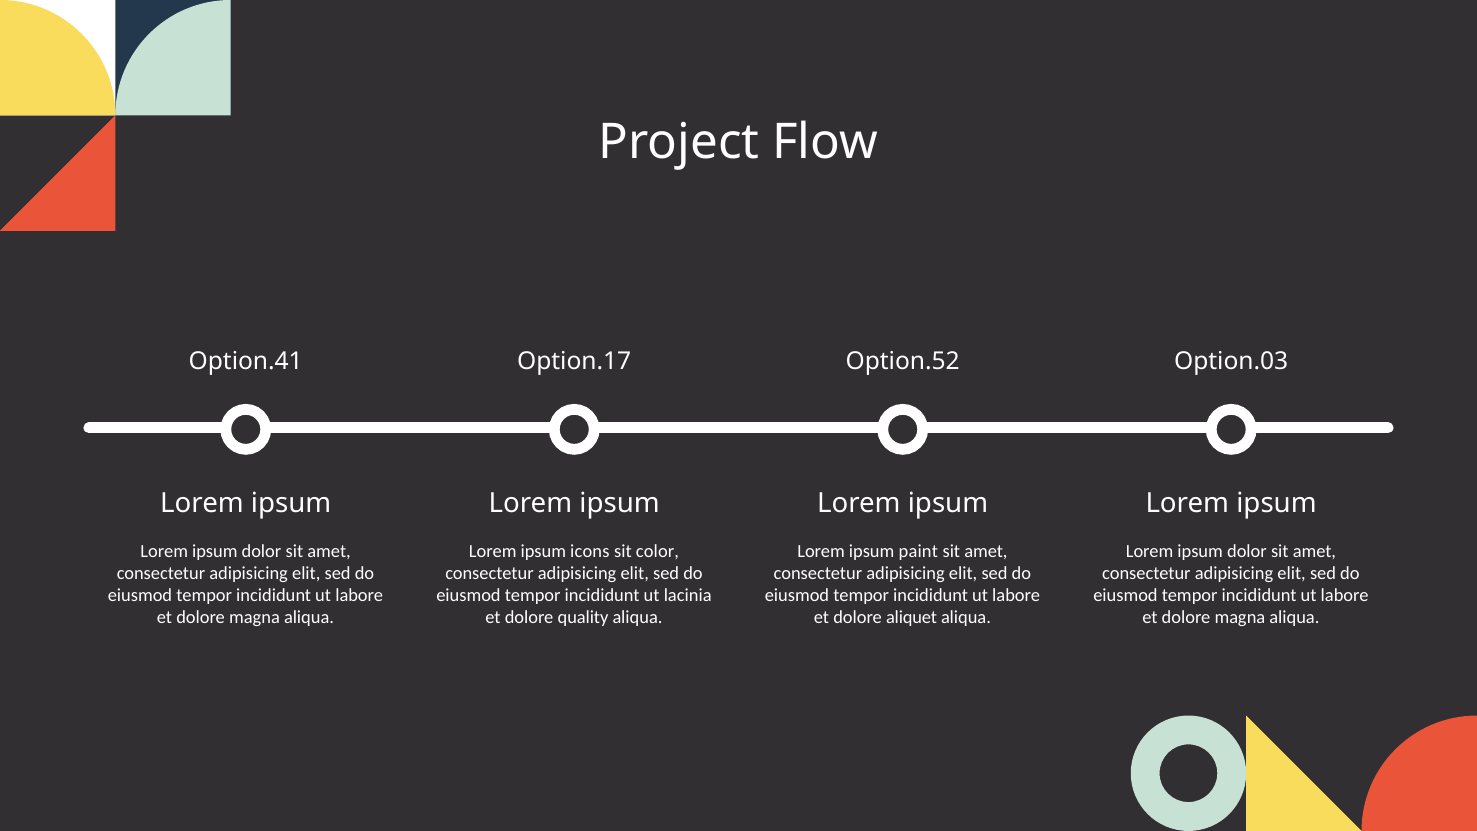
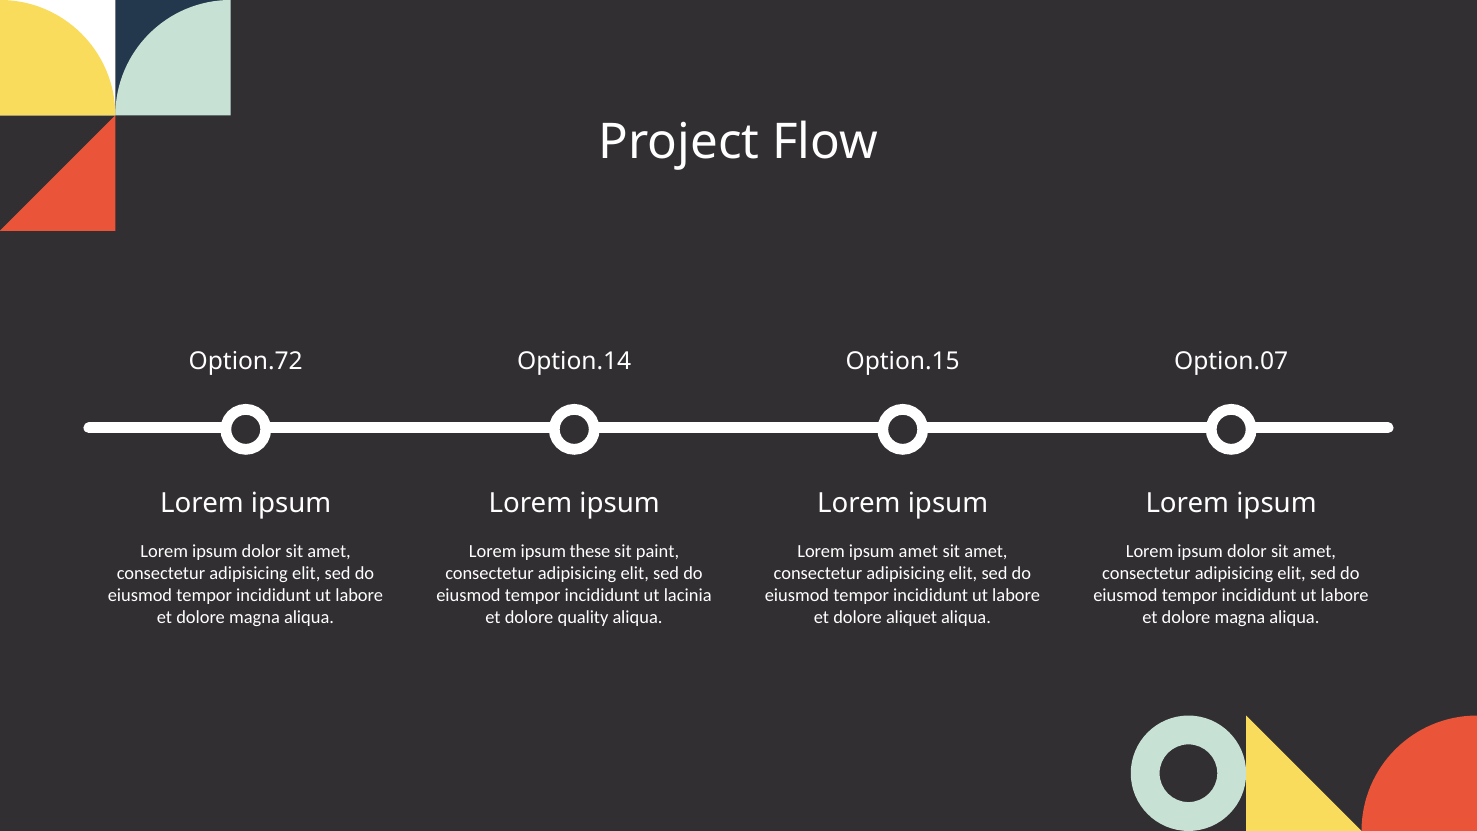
Option.41: Option.41 -> Option.72 (246, 361)
Option.17: Option.17 -> Option.14 (574, 361)
Option.52: Option.52 -> Option.15 (903, 361)
Option.03: Option.03 -> Option.07 (1231, 361)
icons: icons -> these (590, 551)
color: color -> paint (657, 551)
ipsum paint: paint -> amet (918, 551)
